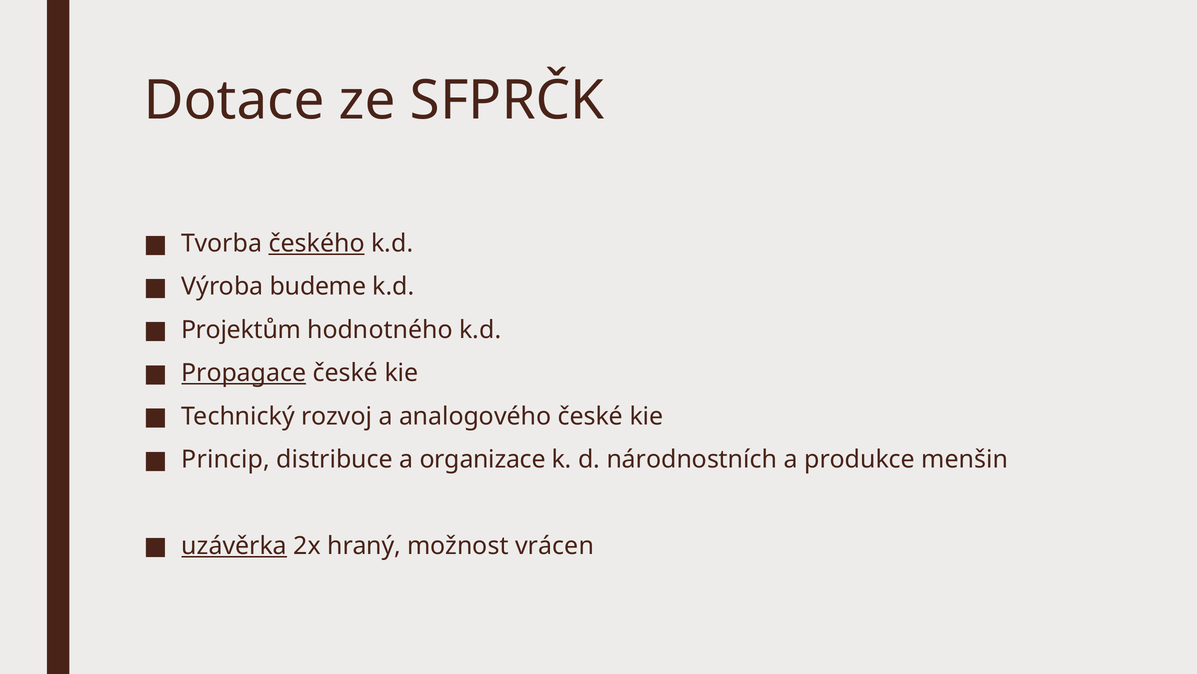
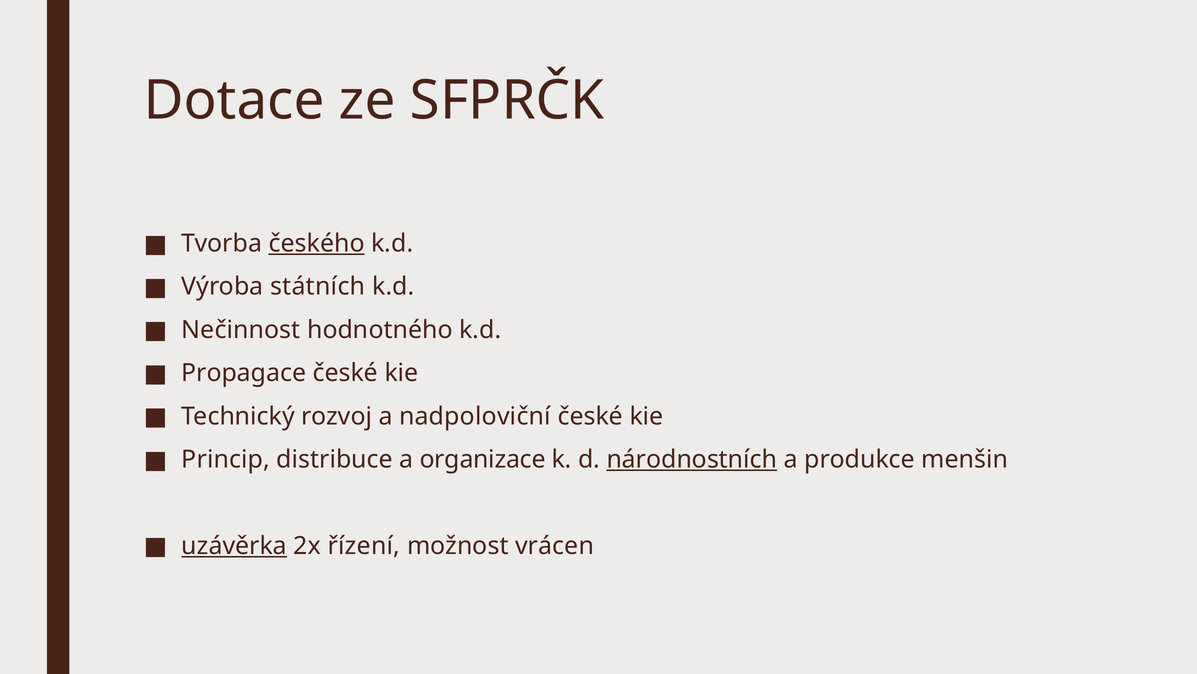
budeme: budeme -> státních (318, 286)
Projektům: Projektům -> Nečinnost (241, 330)
Propagace underline: present -> none (244, 373)
analogového: analogového -> nadpoloviční (475, 416)
národnostních underline: none -> present (692, 459)
hraný: hraný -> řízení (364, 545)
